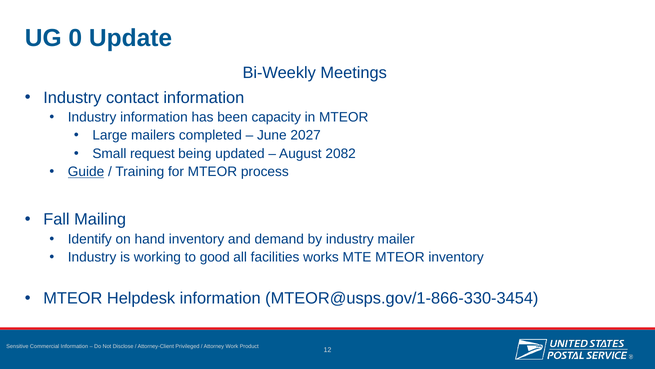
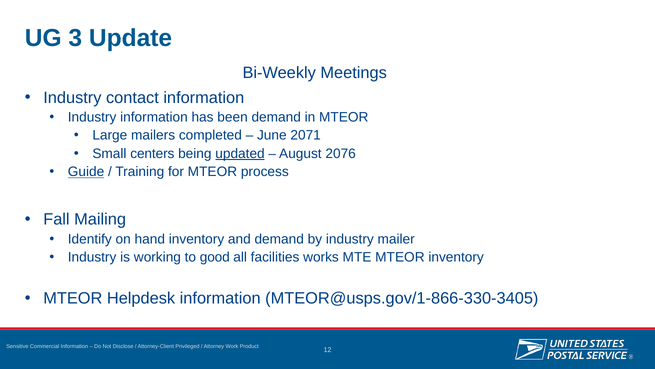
0: 0 -> 3 (75, 38)
been capacity: capacity -> demand (276, 117)
2027: 2027 -> 2071 (306, 135)
request: request -> centers (152, 153)
updated underline: none -> present (240, 153)
2082: 2082 -> 2076 (341, 153)
MTEOR@usps.gov/1-866-330-3454: MTEOR@usps.gov/1-866-330-3454 -> MTEOR@usps.gov/1-866-330-3405 (402, 298)
